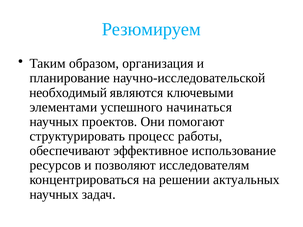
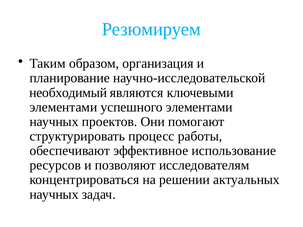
успешного начинаться: начинаться -> элементами (199, 107)
